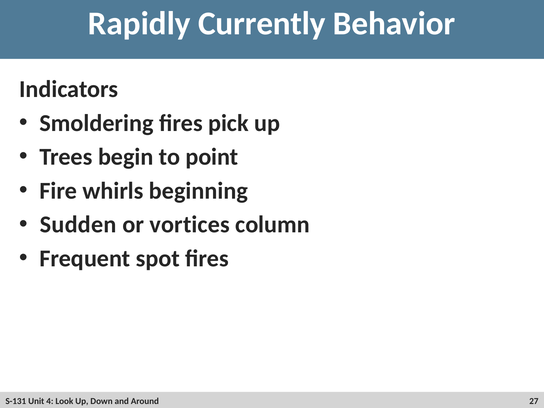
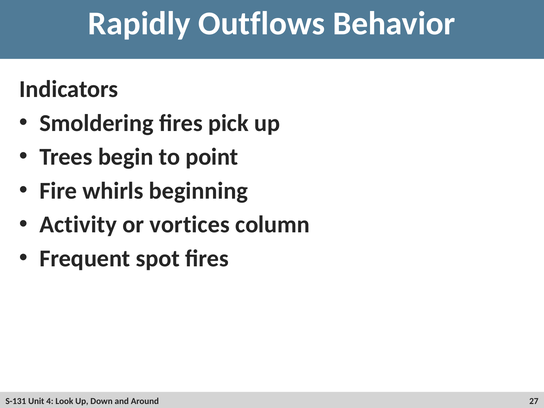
Currently: Currently -> Outflows (262, 24)
Sudden: Sudden -> Activity (78, 225)
